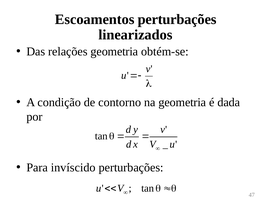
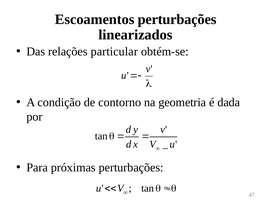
relações geometria: geometria -> particular (114, 51)
invíscido: invíscido -> próximas (73, 167)
